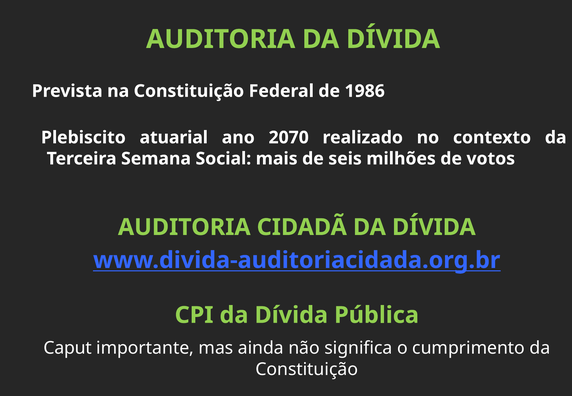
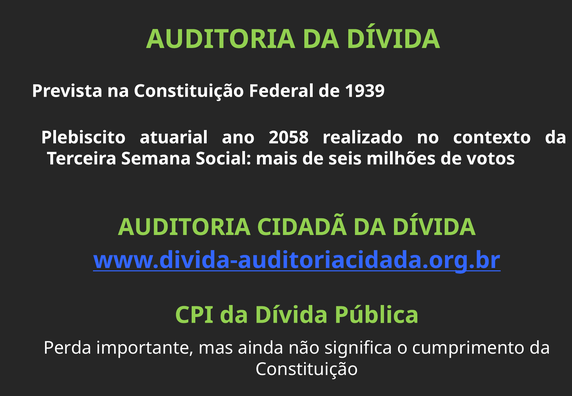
1986: 1986 -> 1939 (365, 91)
2070: 2070 -> 2058 (289, 138)
Caput: Caput -> Perda (68, 348)
